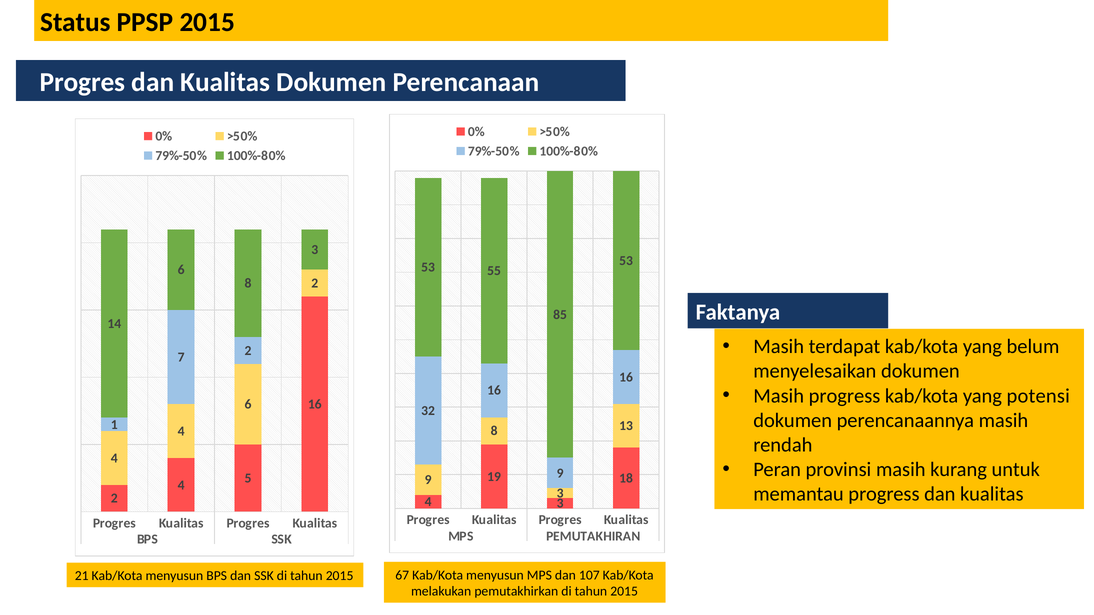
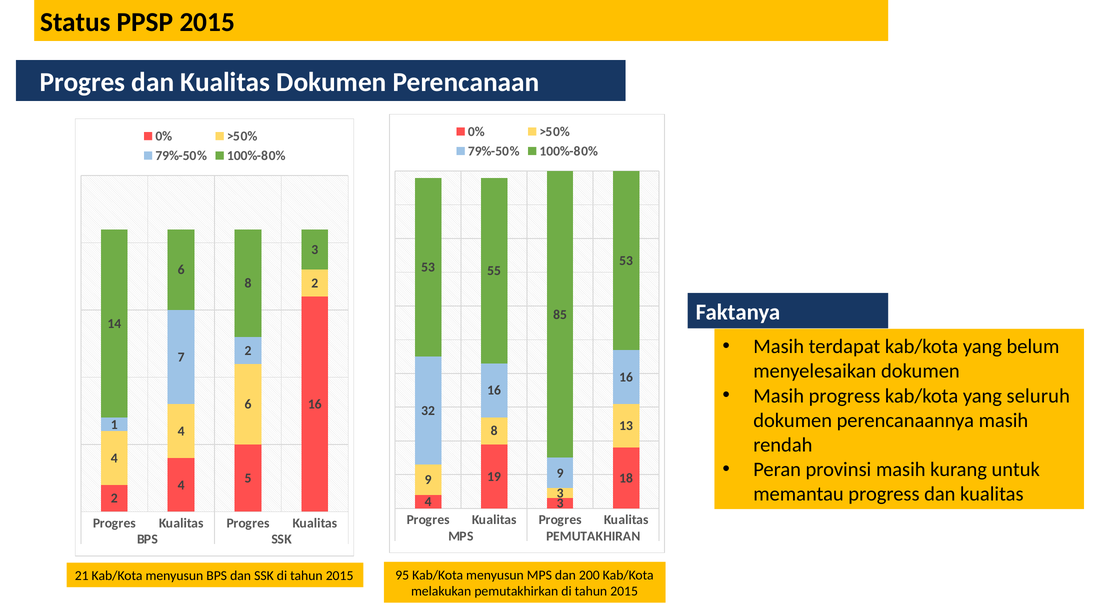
potensi: potensi -> seluruh (1038, 396)
67: 67 -> 95 (402, 575)
107: 107 -> 200 (589, 575)
